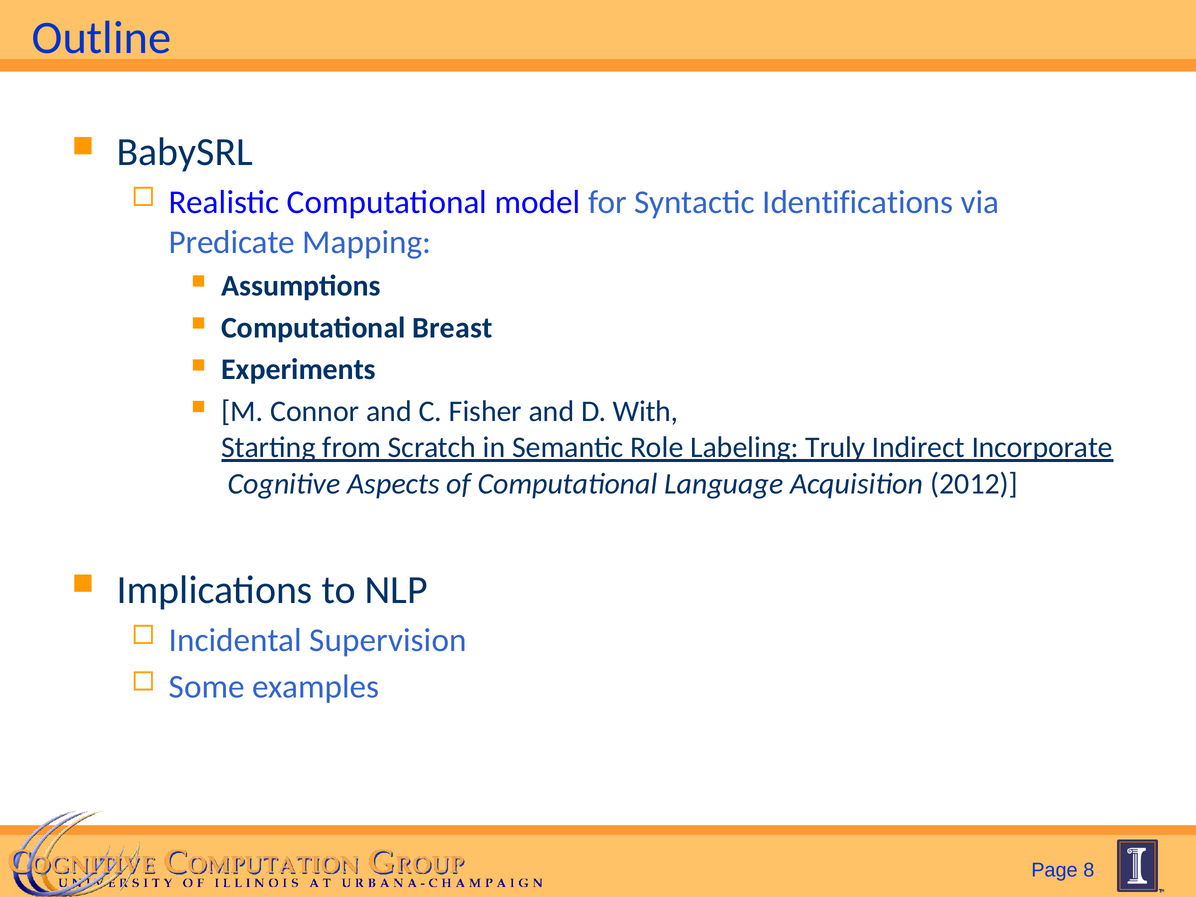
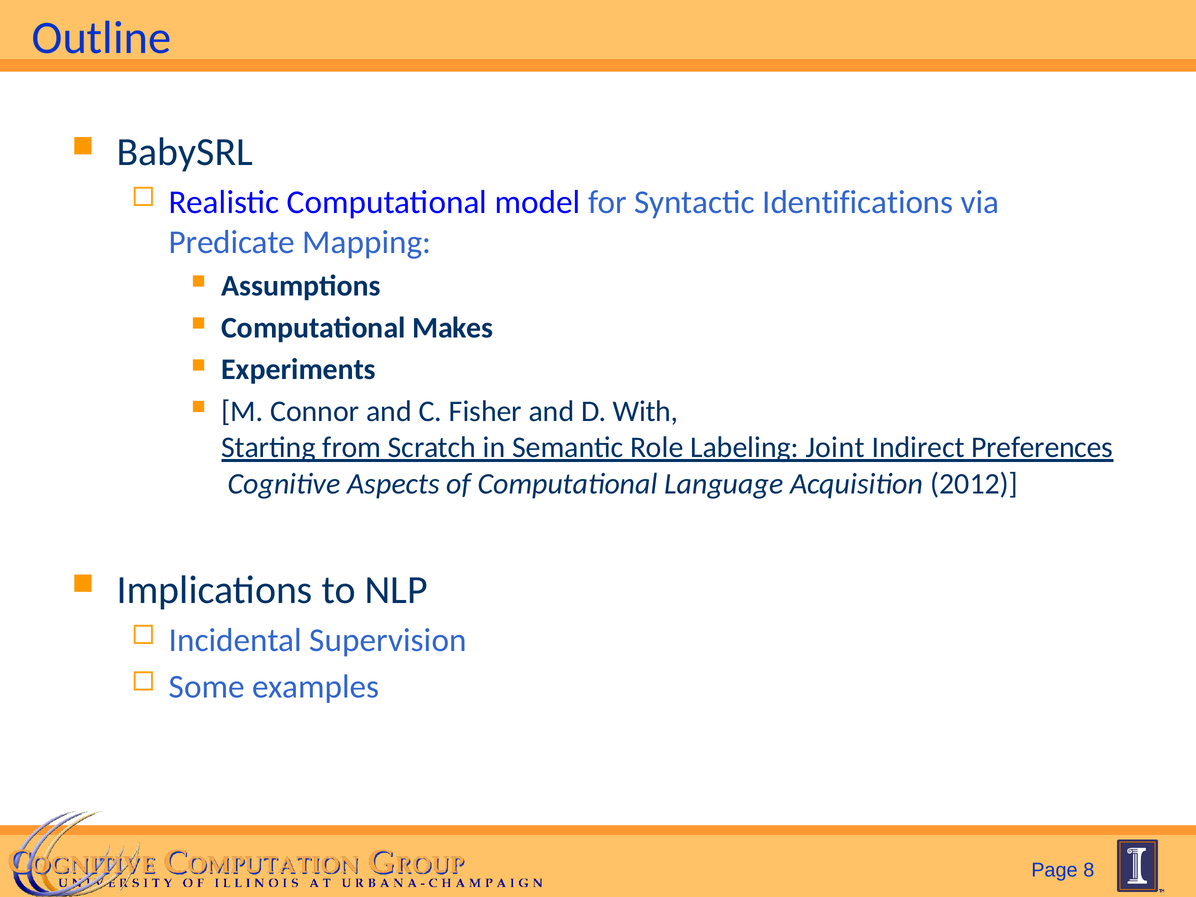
Breast: Breast -> Makes (453, 328)
Truly: Truly -> Joint (835, 447)
Incorporate: Incorporate -> Preferences (1042, 447)
